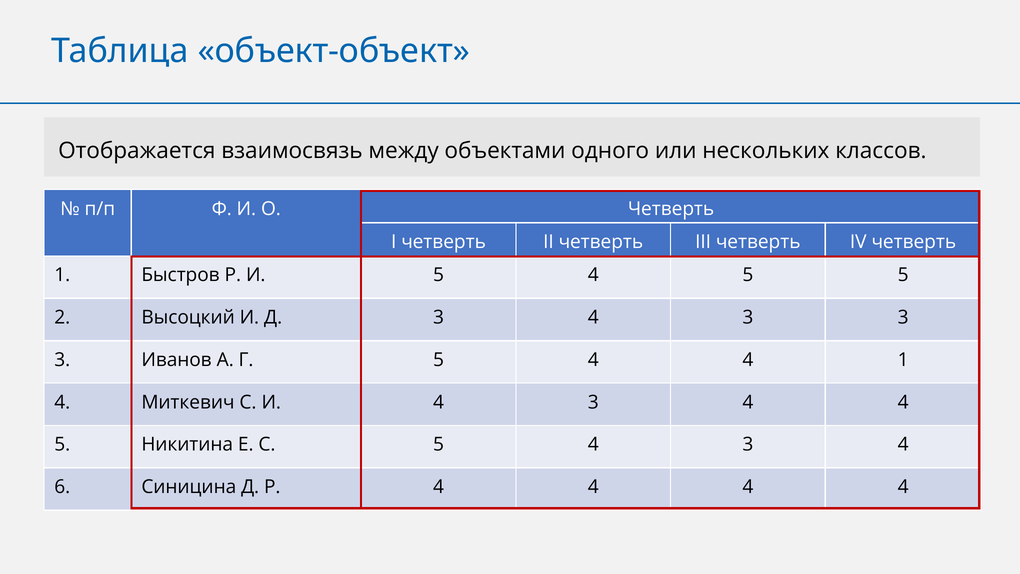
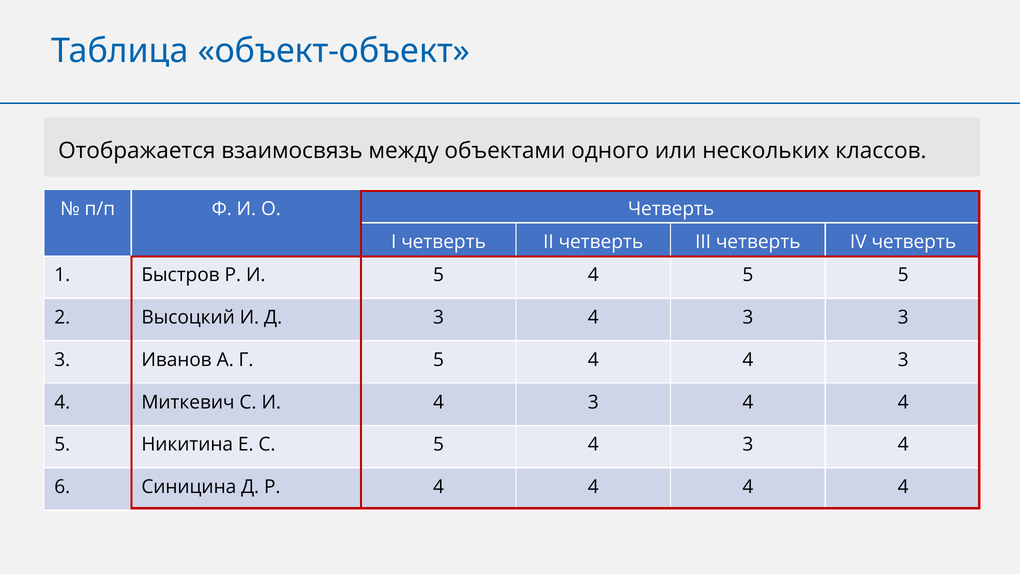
4 4 1: 1 -> 3 (903, 360)
